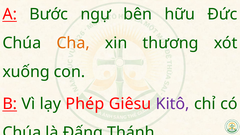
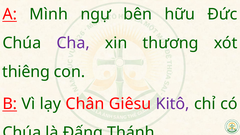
Bước: Bước -> Mình (49, 14)
Cha colour: orange -> purple (73, 43)
xuống: xuống -> thiêng (26, 72)
Phép: Phép -> Chân (85, 104)
